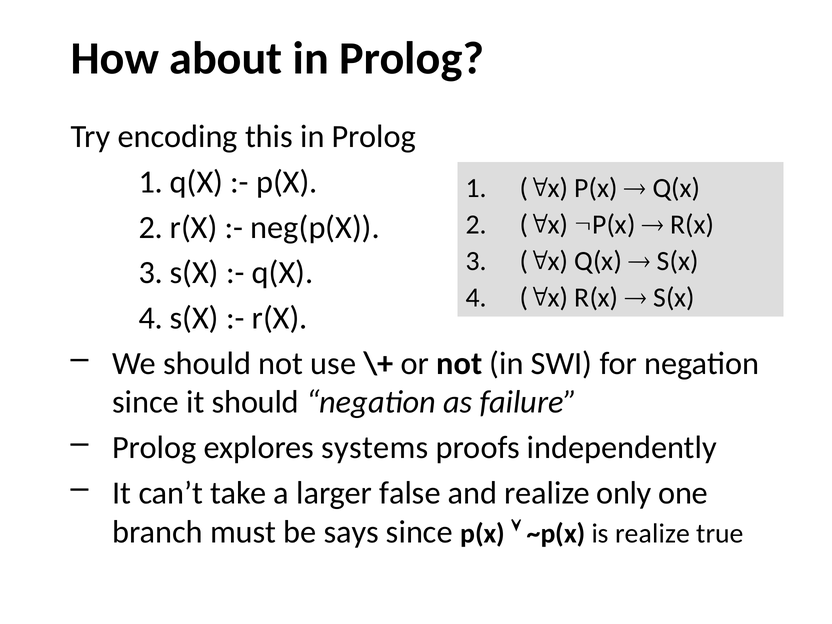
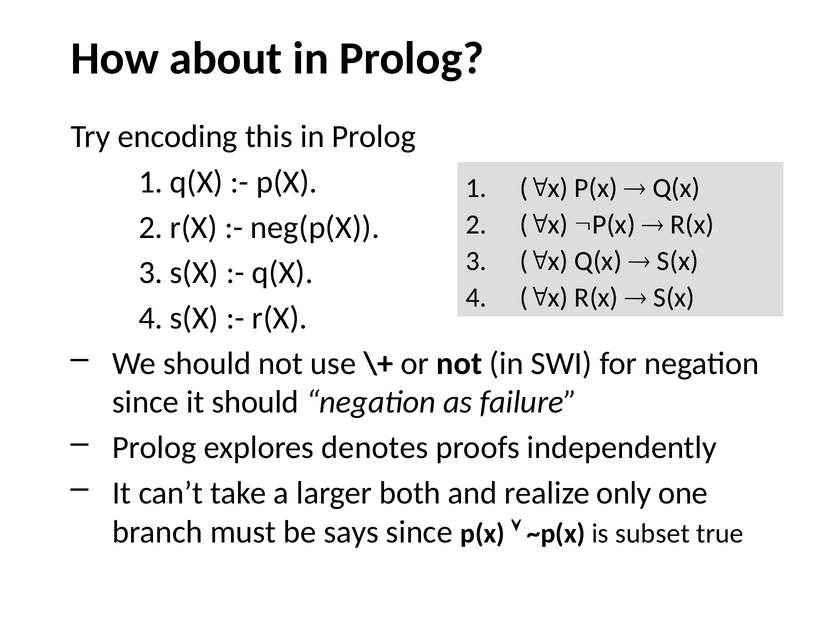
systems: systems -> denotes (375, 448)
false: false -> both (410, 493)
is realize: realize -> subset (652, 533)
